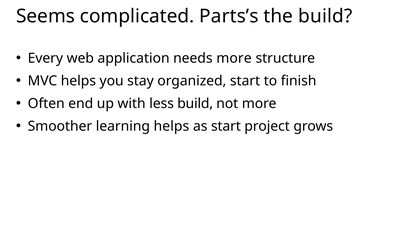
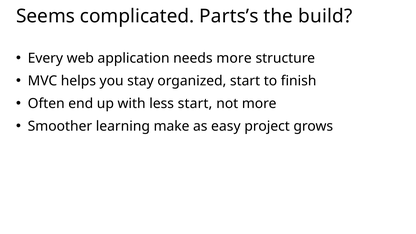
less build: build -> start (195, 104)
learning helps: helps -> make (172, 126)
as start: start -> easy (226, 126)
